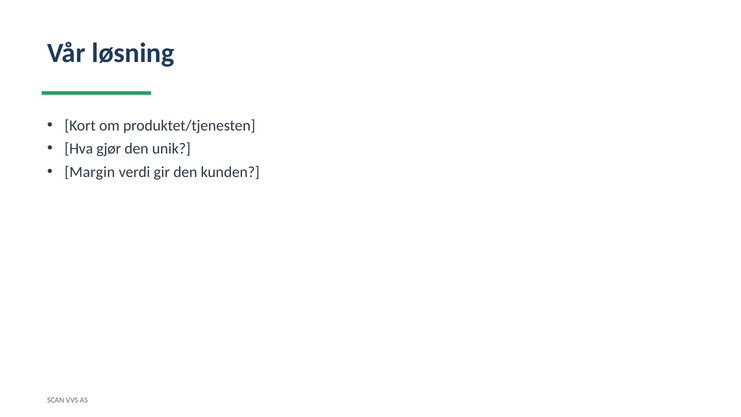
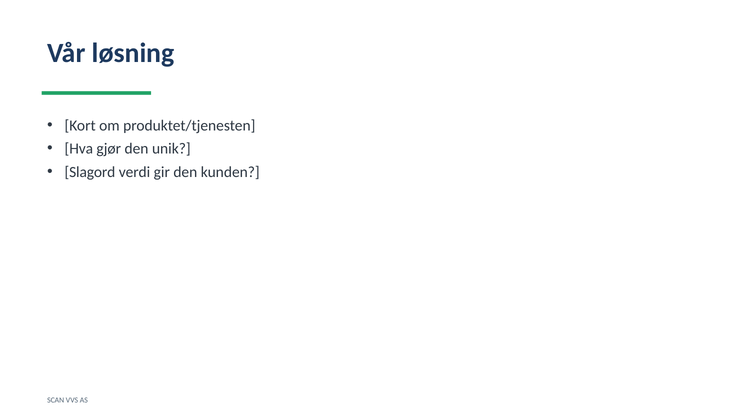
Margin: Margin -> Slagord (90, 172)
